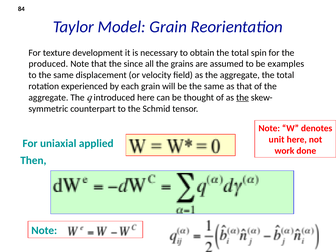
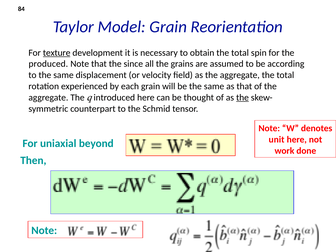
texture underline: none -> present (57, 53)
examples: examples -> according (286, 64)
applied: applied -> beyond (96, 144)
